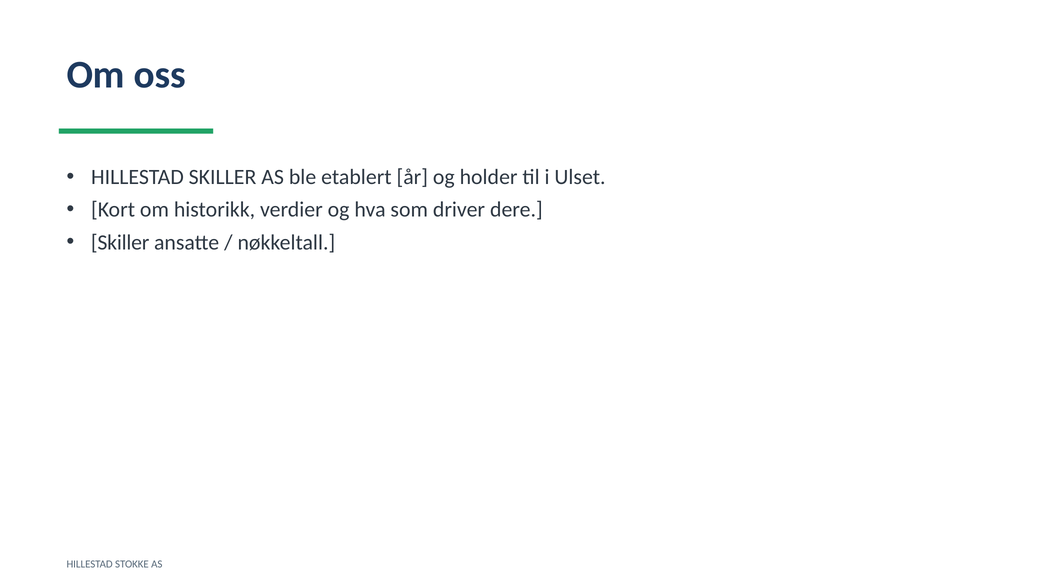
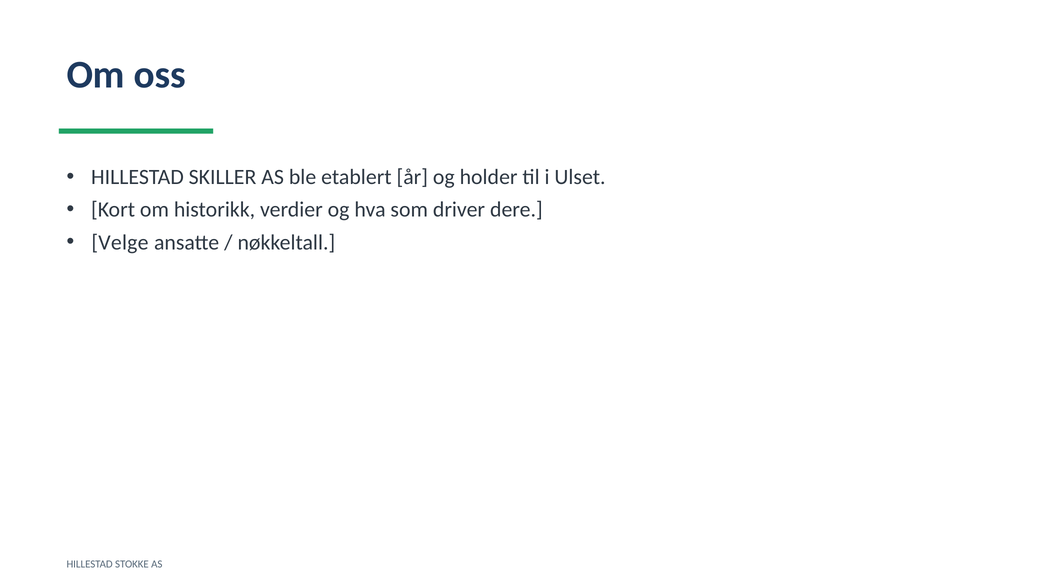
Skiller: Skiller -> Velge (120, 243)
